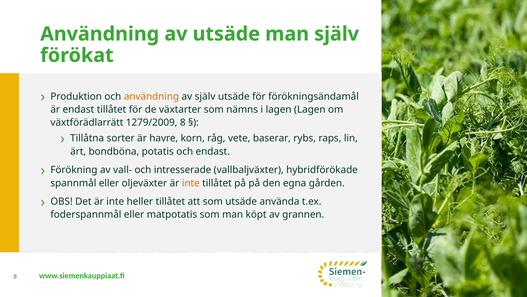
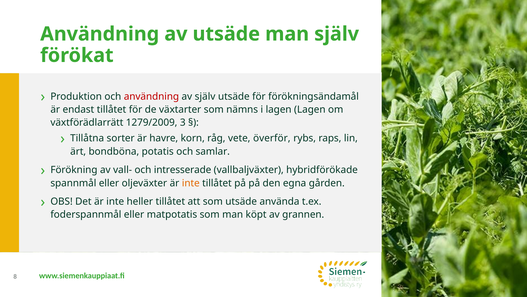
användning colour: orange -> red (151, 96)
1279/2009 8: 8 -> 3 (183, 122)
baserar: baserar -> överför (272, 138)
och endast: endast -> samlar (213, 151)
